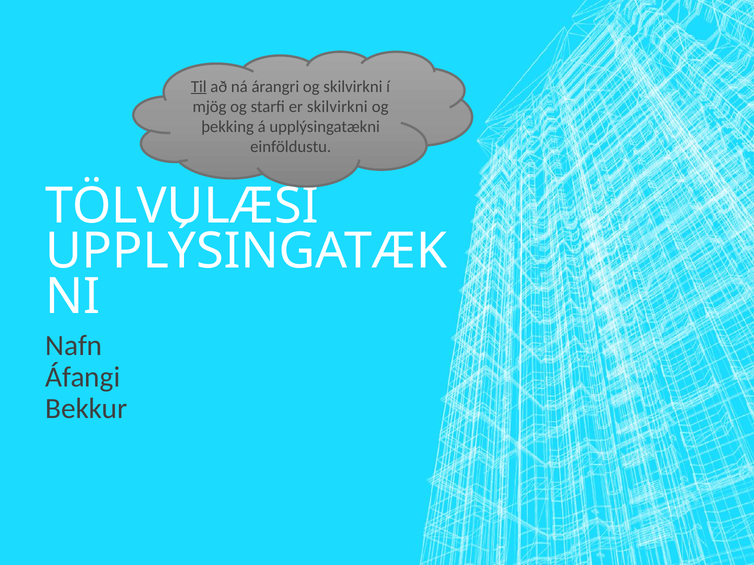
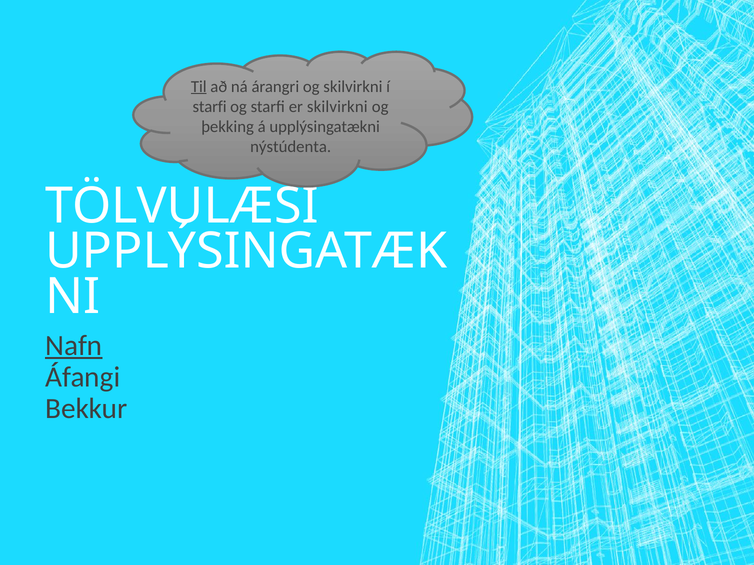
mjög: mjög -> starfi (210, 107)
einföldustu: einföldustu -> nýstúdenta (291, 147)
Nafn underline: none -> present (74, 346)
